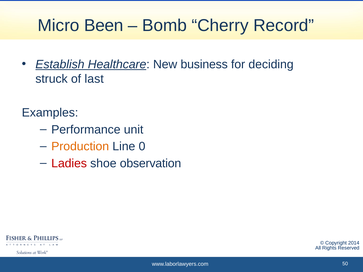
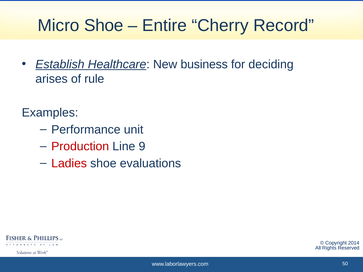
Micro Been: Been -> Shoe (104, 25)
Bomb: Bomb -> Entire (164, 25)
struck: struck -> arises (52, 79)
last: last -> rule (94, 79)
Production colour: orange -> red (80, 147)
0: 0 -> 9 (142, 147)
observation: observation -> evaluations (150, 164)
